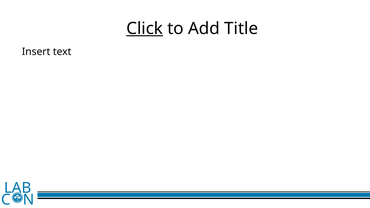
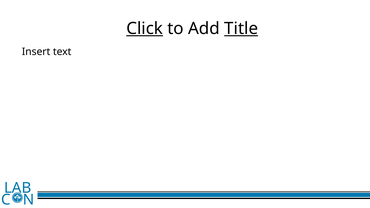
Title underline: none -> present (241, 28)
